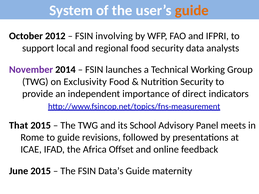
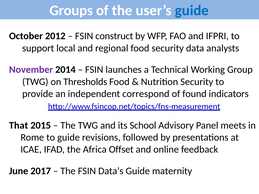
System: System -> Groups (71, 11)
guide colour: orange -> blue (192, 11)
involving: involving -> construct (114, 36)
Exclusivity: Exclusivity -> Thresholds (85, 82)
importance: importance -> correspond (146, 94)
direct: direct -> found (194, 94)
June 2015: 2015 -> 2017 (41, 171)
